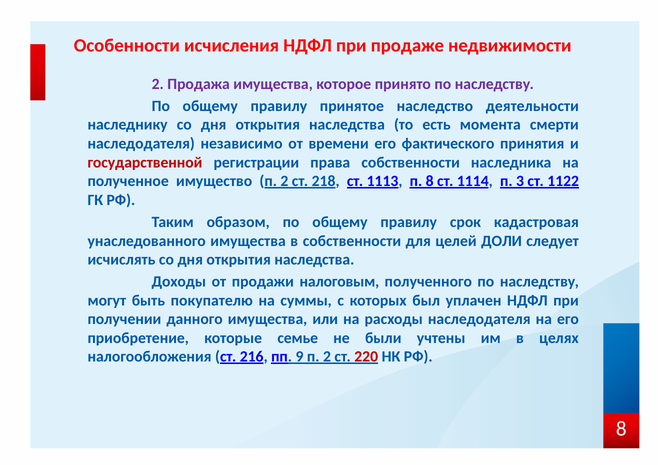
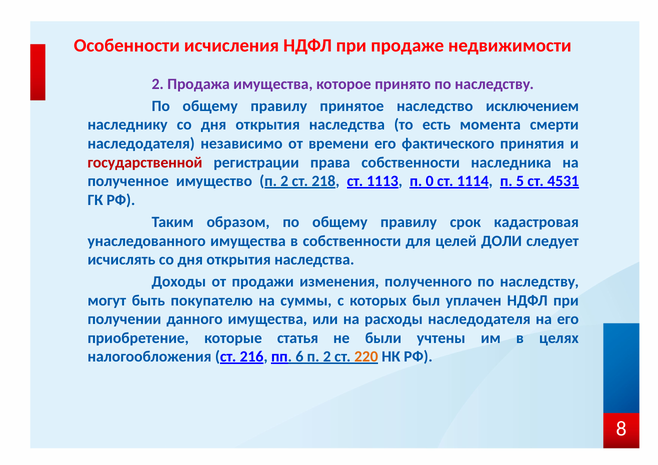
деятельности: деятельности -> исключением (532, 106)
п 8: 8 -> 0 (430, 181)
3: 3 -> 5 (520, 181)
1122: 1122 -> 4531 (563, 181)
налоговым: налоговым -> изменения (339, 282)
семье: семье -> статья (298, 338)
9: 9 -> 6 (299, 357)
220 colour: red -> orange (366, 357)
